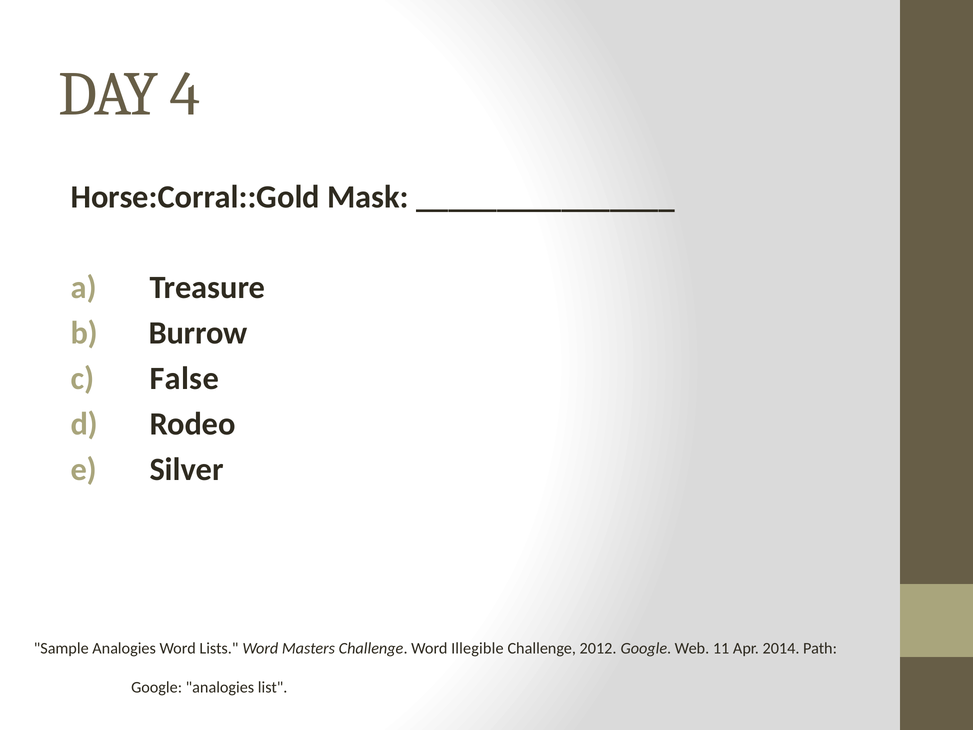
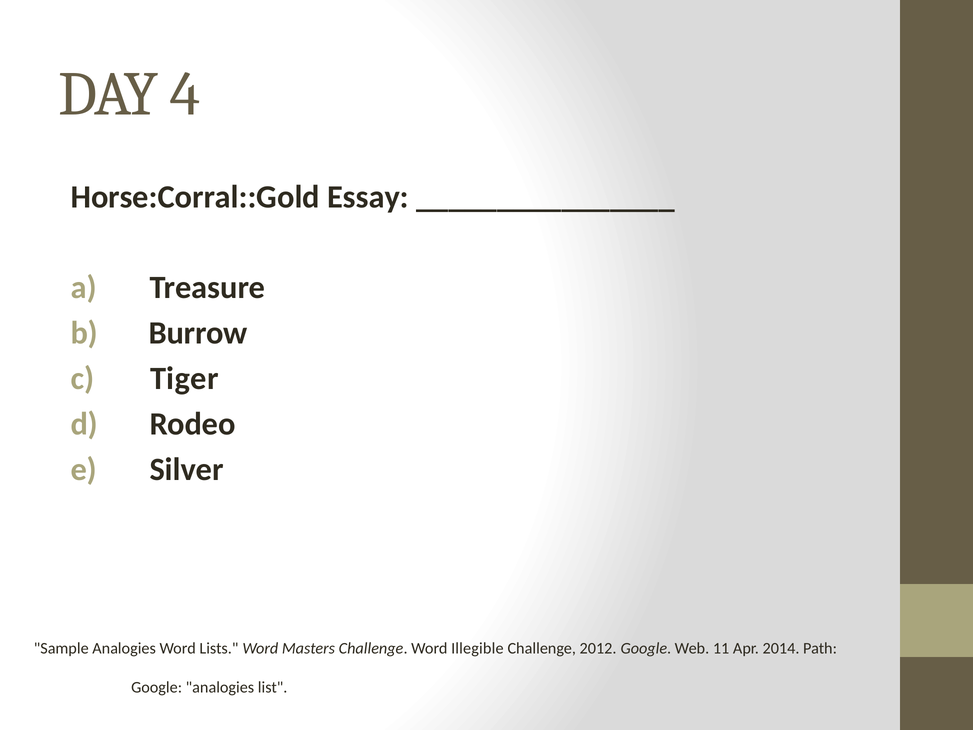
Mask: Mask -> Essay (368, 197)
False: False -> Tiger (184, 378)
